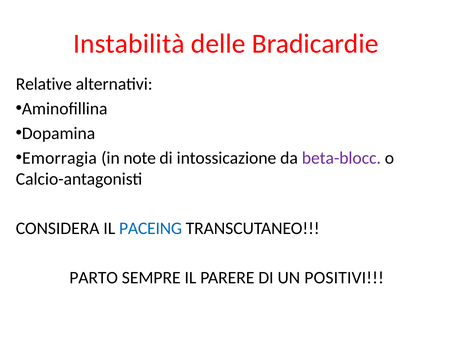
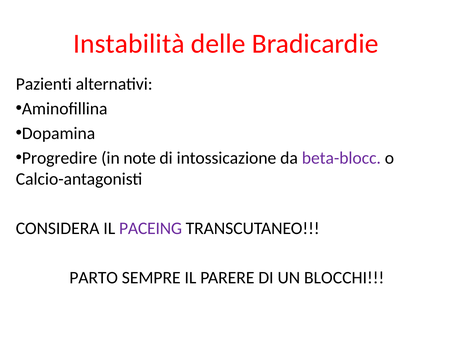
Relative: Relative -> Pazienti (44, 84)
Emorragia: Emorragia -> Progredire (60, 158)
PACEING colour: blue -> purple (151, 228)
POSITIVI: POSITIVI -> BLOCCHI (344, 278)
